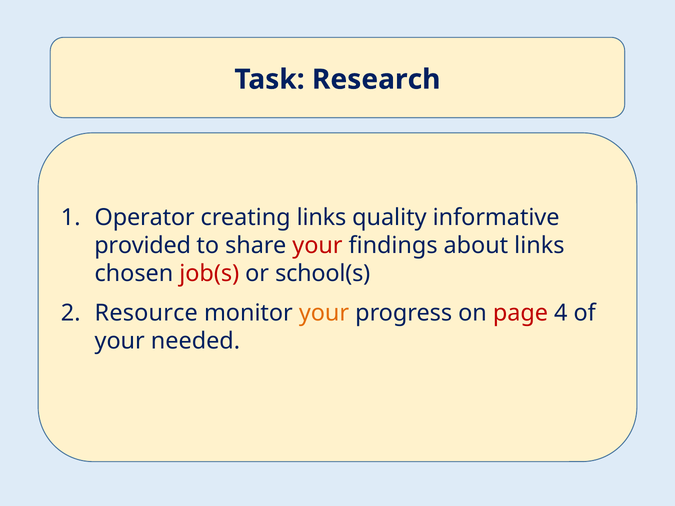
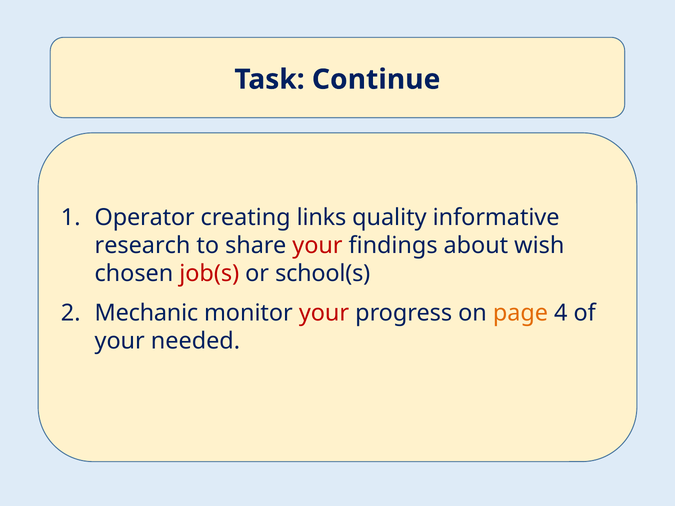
Research: Research -> Continue (376, 80)
provided: provided -> research (142, 246)
about links: links -> wish (539, 246)
Resource: Resource -> Mechanic (146, 313)
your colour: orange -> red (324, 313)
page colour: red -> orange (520, 313)
